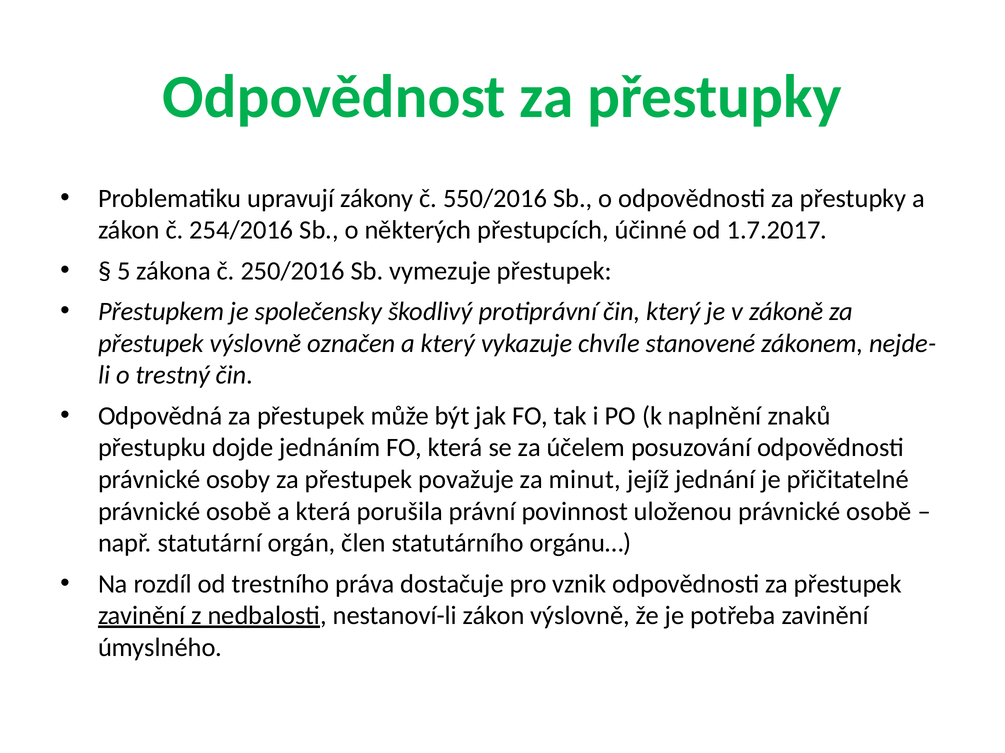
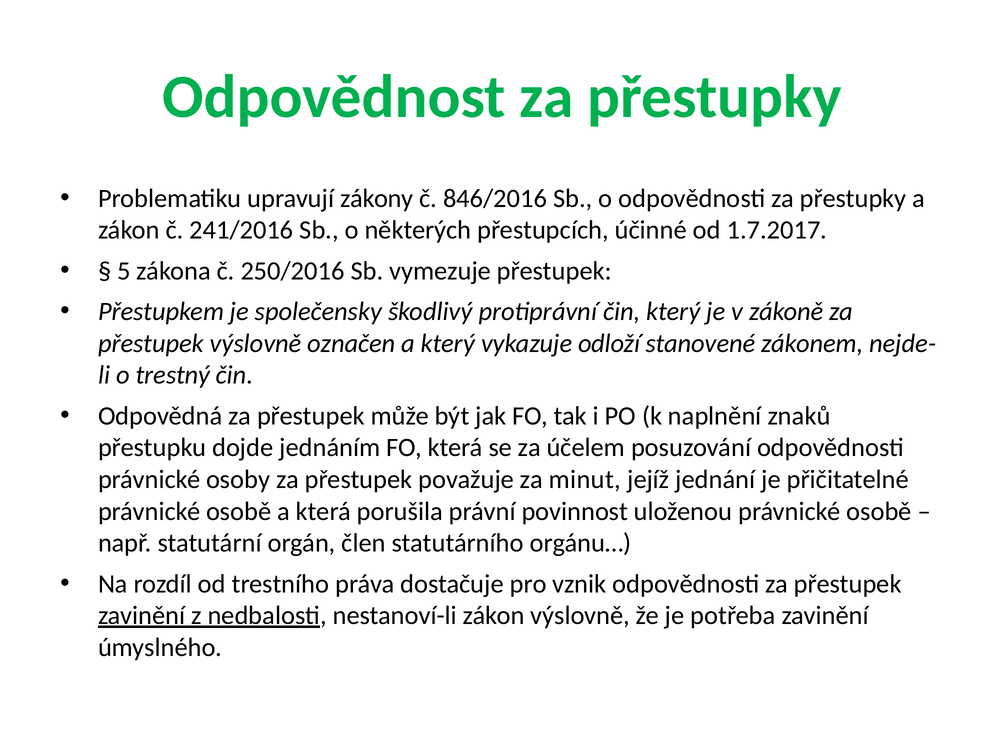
550/2016: 550/2016 -> 846/2016 (495, 199)
254/2016: 254/2016 -> 241/2016 (241, 230)
chvíle: chvíle -> odloží (609, 344)
